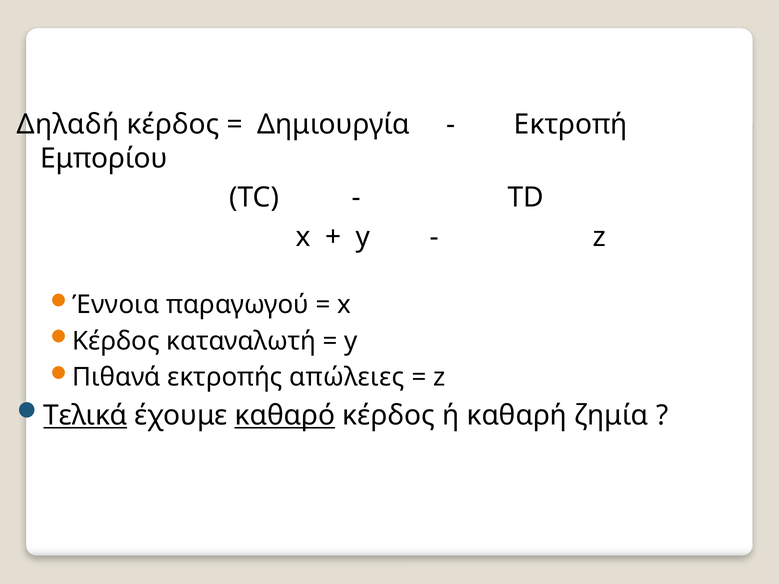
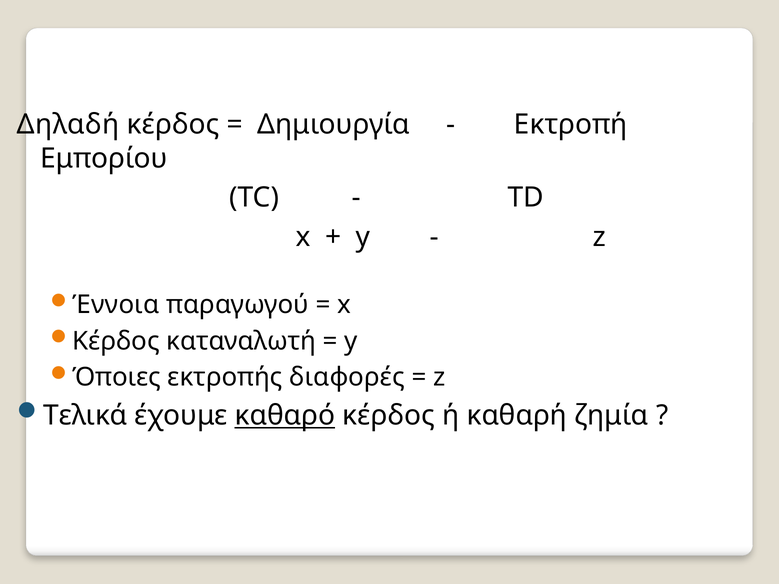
Πιθανά: Πιθανά -> Όποιες (117, 378)
απώλειες: απώλειες -> διαφορές (347, 378)
Τελικά underline: present -> none (85, 416)
